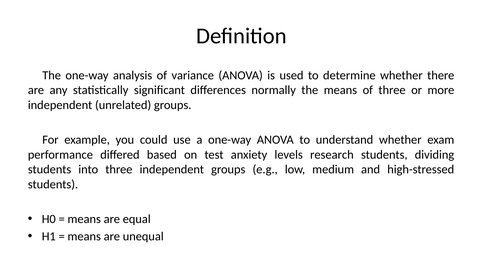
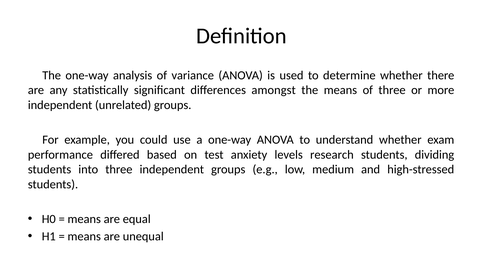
normally: normally -> amongst (274, 90)
